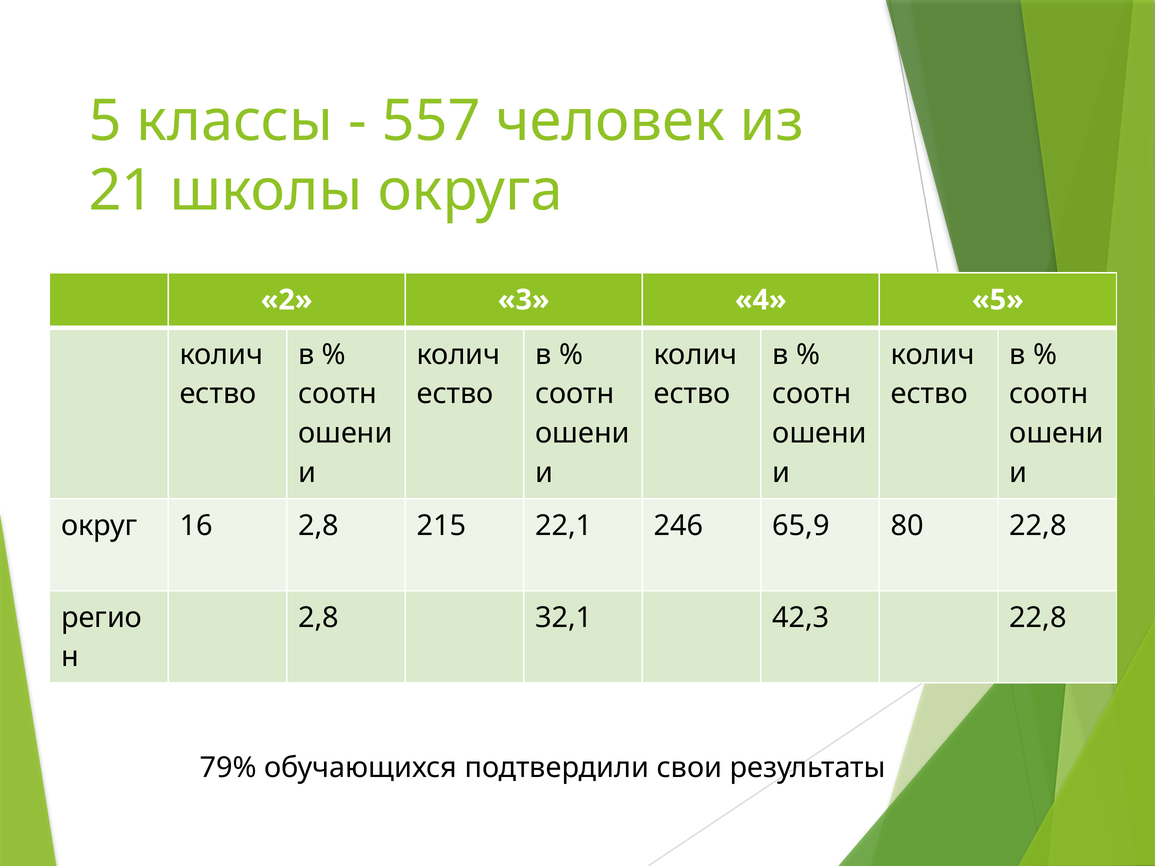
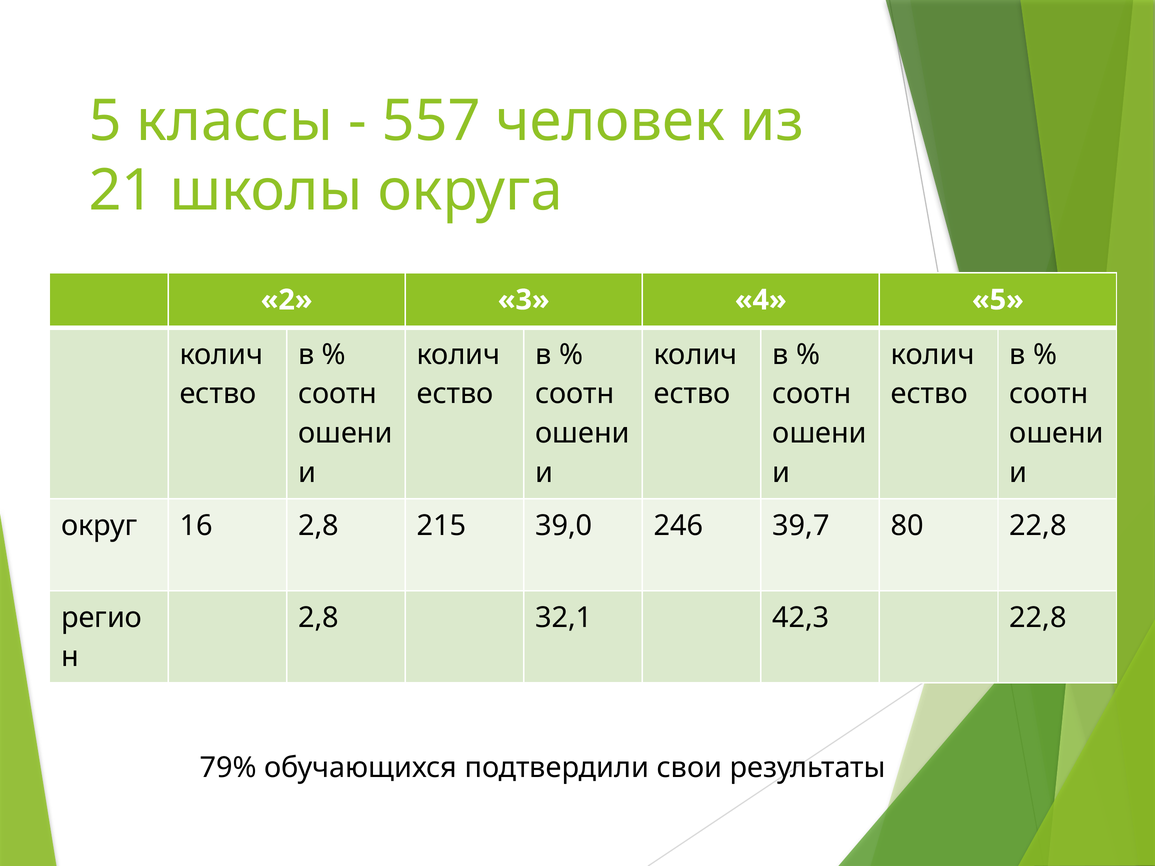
22,1: 22,1 -> 39,0 (564, 526)
65,9: 65,9 -> 39,7 (801, 526)
